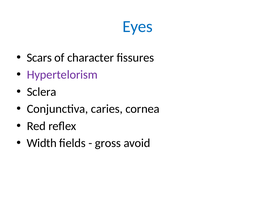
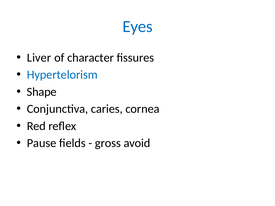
Scars: Scars -> Liver (39, 58)
Hypertelorism colour: purple -> blue (62, 75)
Sclera: Sclera -> Shape (42, 92)
Width: Width -> Pause (42, 143)
